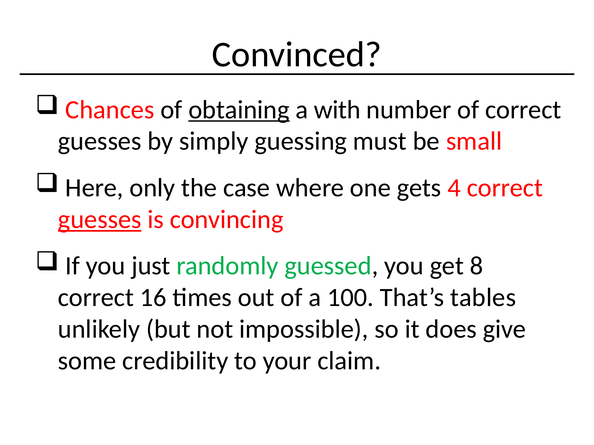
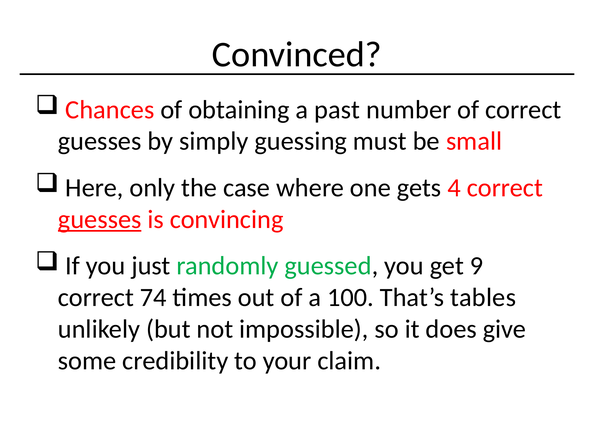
obtaining underline: present -> none (239, 110)
with: with -> past (337, 110)
8: 8 -> 9 (476, 266)
16: 16 -> 74 (153, 298)
